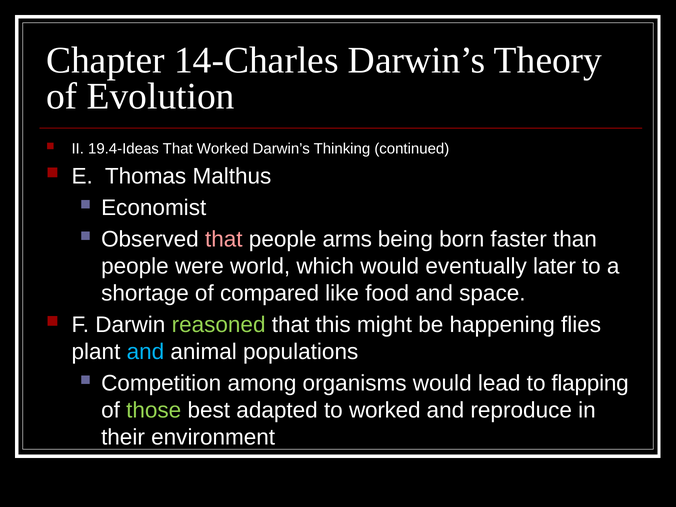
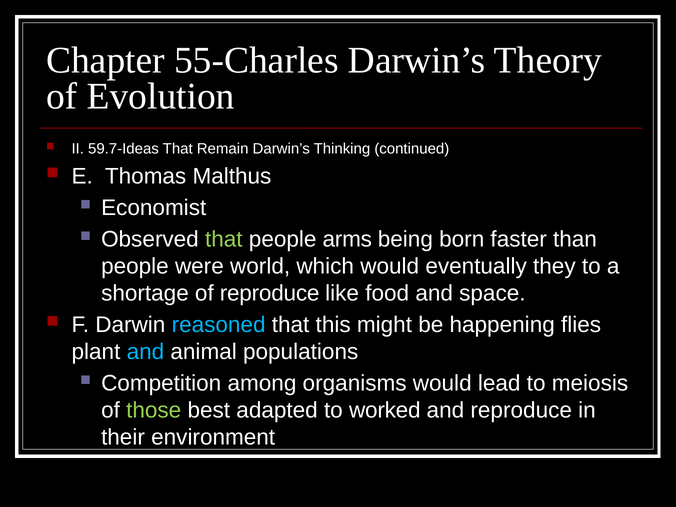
14-Charles: 14-Charles -> 55-Charles (256, 60)
19.4-Ideas: 19.4-Ideas -> 59.7-Ideas (123, 149)
That Worked: Worked -> Remain (223, 149)
that colour: pink -> light green (224, 239)
later: later -> they (554, 266)
of compared: compared -> reproduce (270, 293)
reasoned colour: light green -> light blue (219, 325)
flapping: flapping -> meiosis (590, 383)
